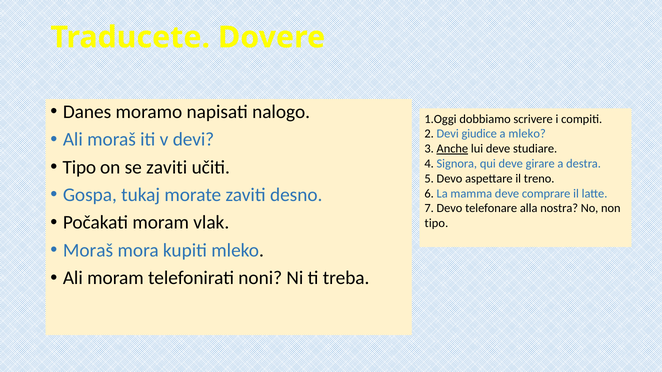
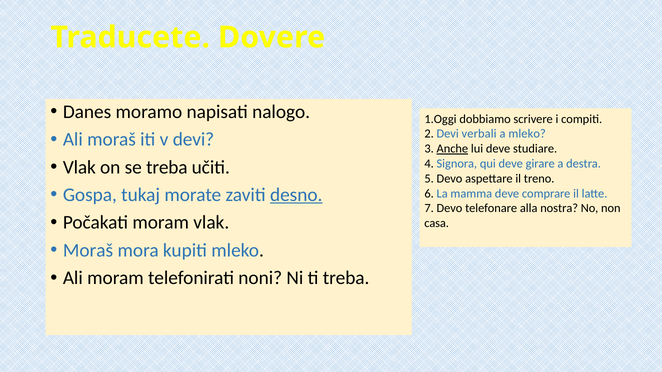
giudice: giudice -> verbali (479, 134)
Tipo: Tipo -> Vlak (79, 167)
se zaviti: zaviti -> treba (167, 167)
desno underline: none -> present (296, 195)
tipo: tipo -> casa (437, 223)
